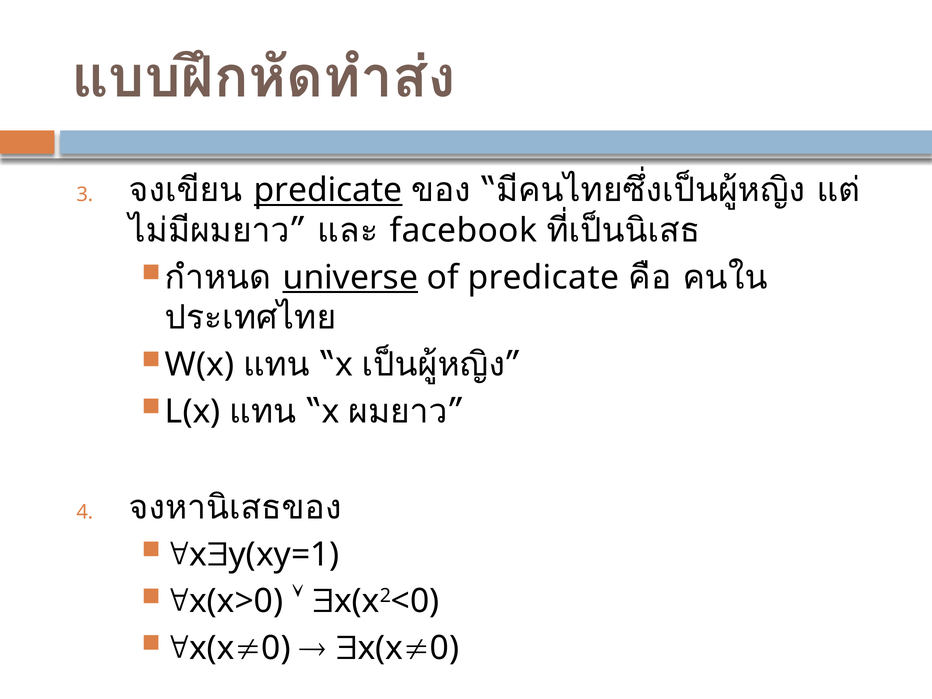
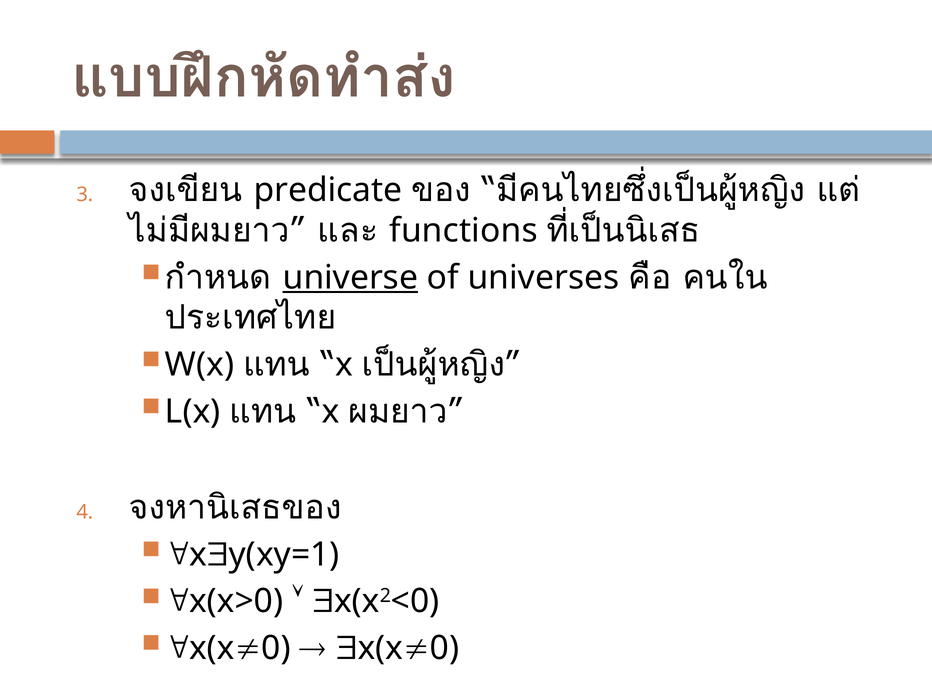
predicate underline: present -> none (328, 190)
facebook: facebook -> functions (464, 231)
of predicate: predicate -> universes (543, 277)
